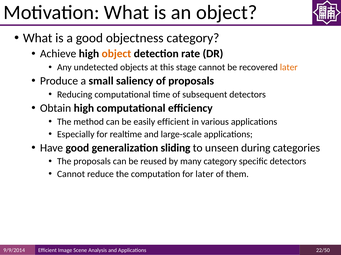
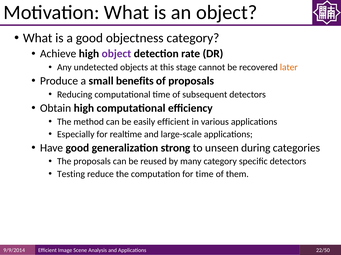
object colour: orange -> purple (116, 54)
saliency: saliency -> benefits (135, 81)
sliding: sliding -> strong (176, 148)
Cannot: Cannot -> Testing (71, 174)
for later: later -> time (205, 174)
